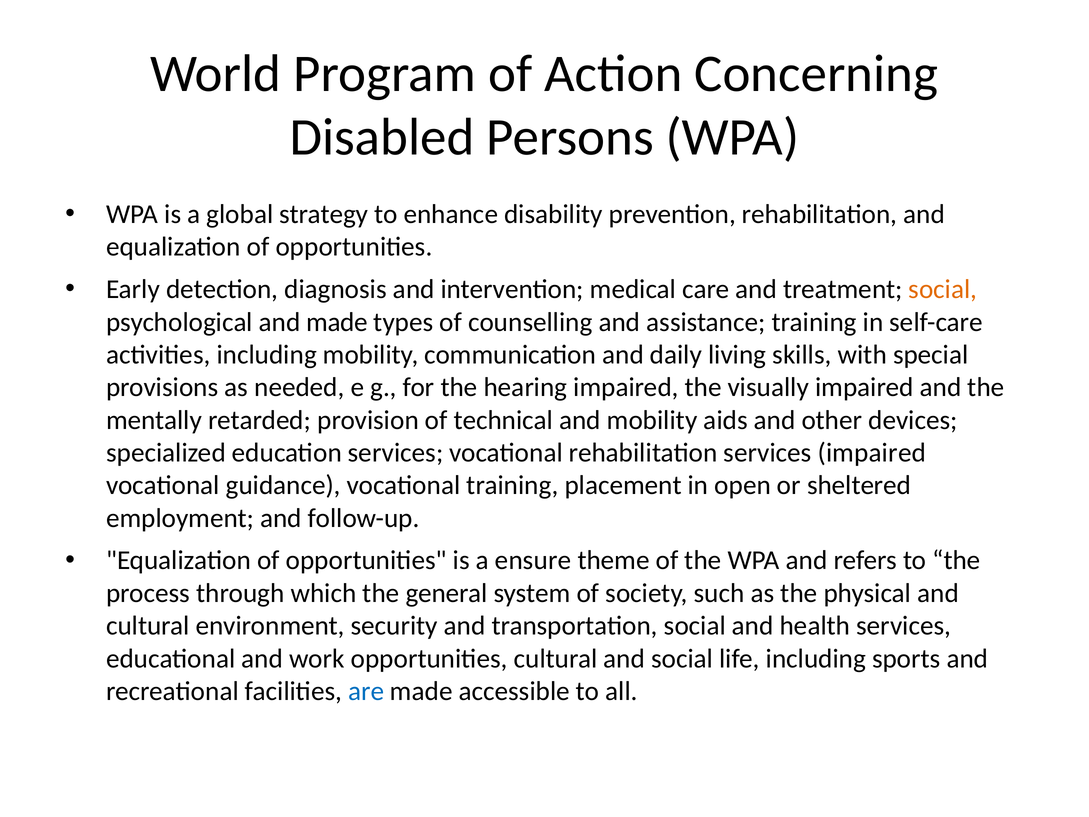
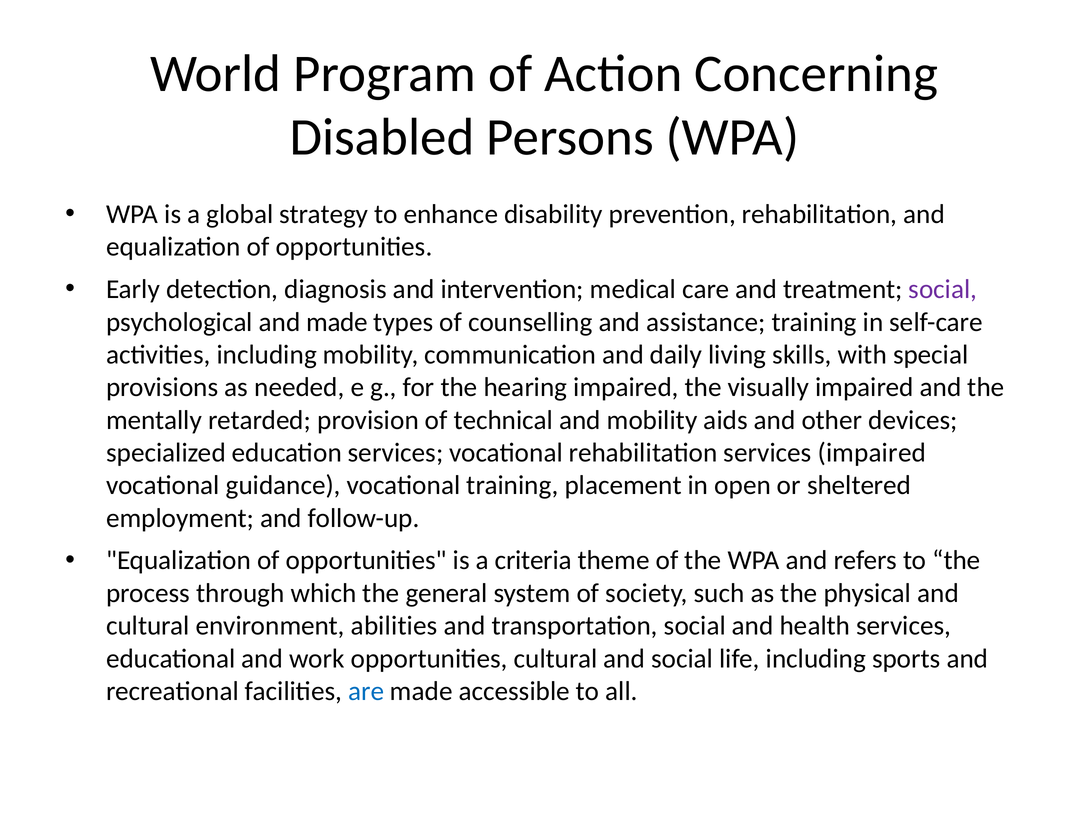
social colour: orange -> purple (943, 289)
ensure: ensure -> criteria (533, 560)
security: security -> abilities (394, 626)
